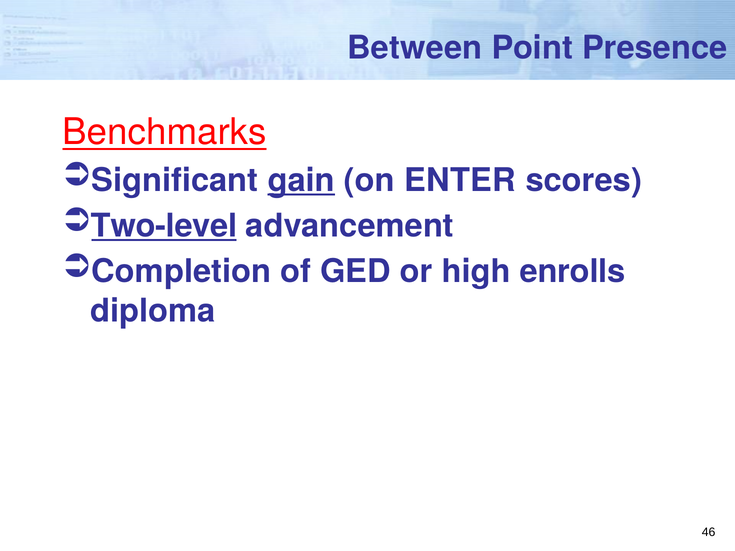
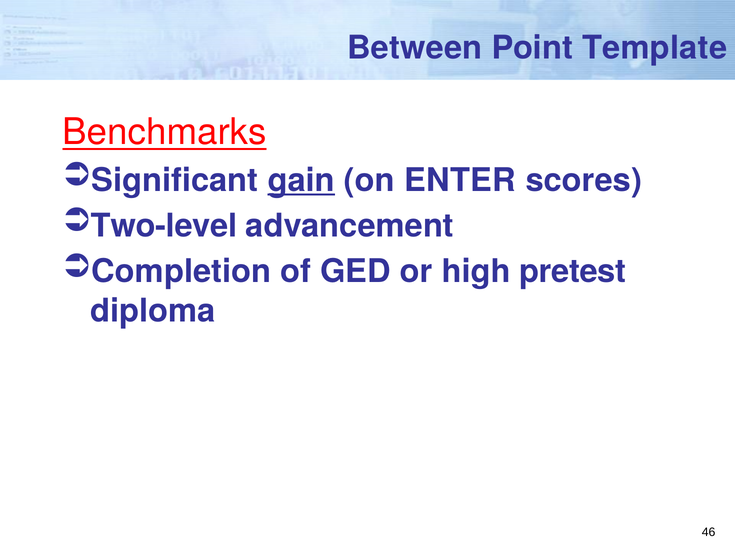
Presence: Presence -> Template (655, 48)
Two-level underline: present -> none (164, 226)
enrolls: enrolls -> pretest (573, 272)
